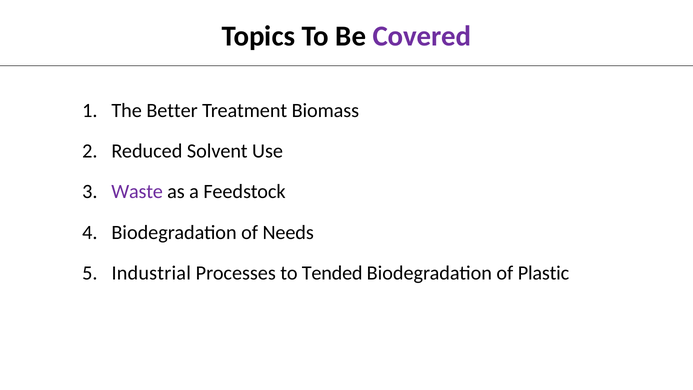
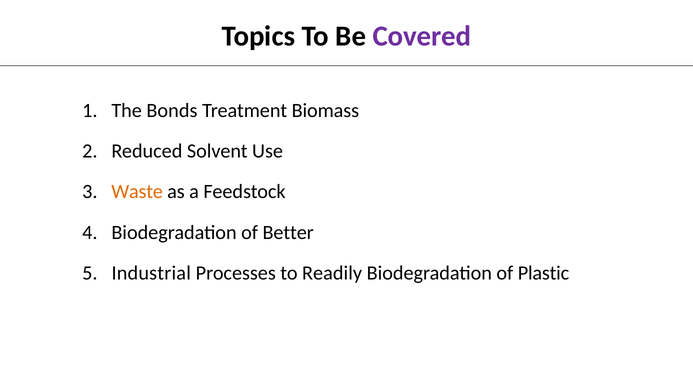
Better: Better -> Bonds (172, 110)
Waste colour: purple -> orange (137, 192)
Needs: Needs -> Better (288, 232)
Tended: Tended -> Readily (332, 273)
